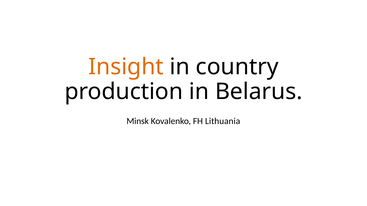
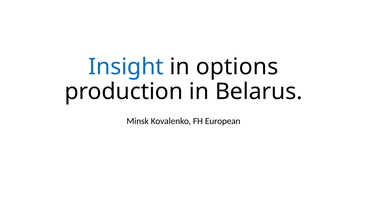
Insight colour: orange -> blue (126, 67)
country: country -> options (237, 67)
Lithuania: Lithuania -> European (223, 121)
